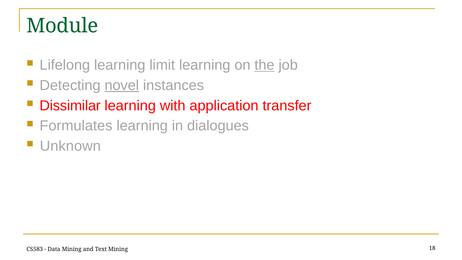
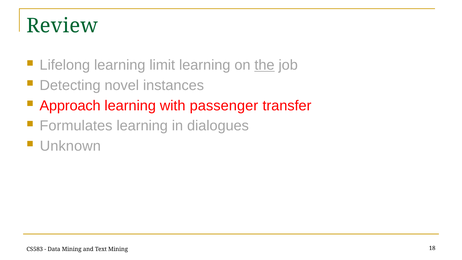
Module: Module -> Review (62, 26)
novel underline: present -> none (122, 85)
Dissimilar: Dissimilar -> Approach (70, 106)
application: application -> passenger (224, 106)
